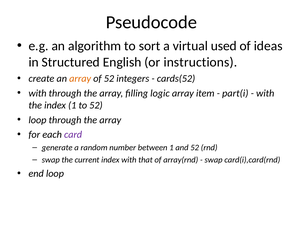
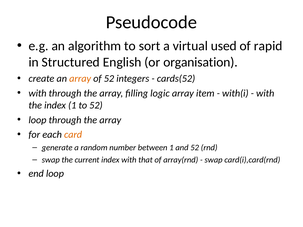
ideas: ideas -> rapid (268, 46)
instructions: instructions -> organisation (200, 62)
part(i: part(i -> with(i (235, 93)
card colour: purple -> orange (73, 135)
